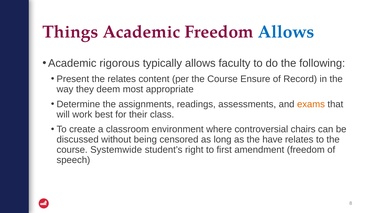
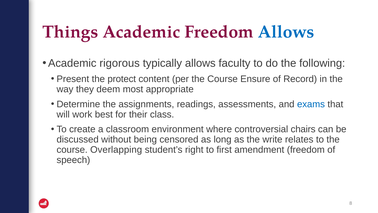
the relates: relates -> protect (122, 79)
exams colour: orange -> blue (311, 104)
have: have -> write (272, 139)
Systemwide: Systemwide -> Overlapping (116, 149)
